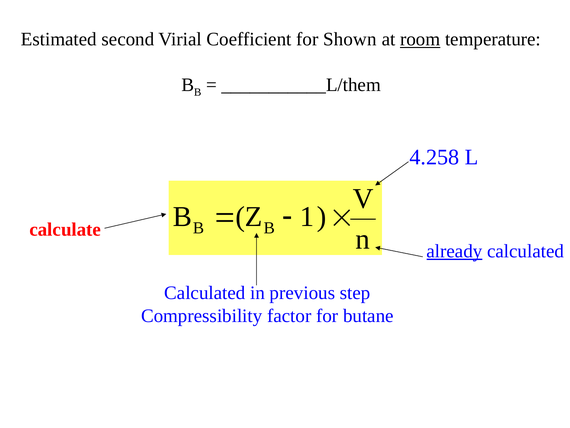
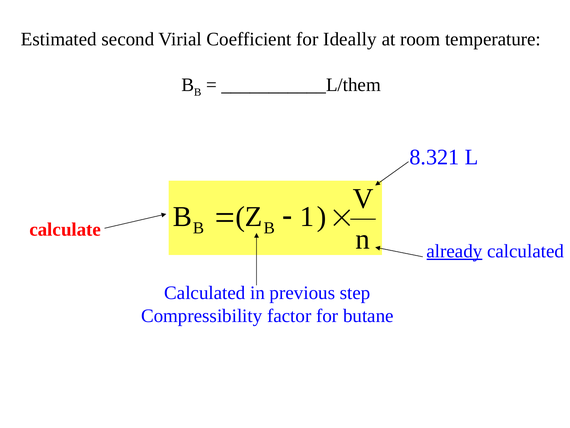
Shown: Shown -> Ideally (350, 39)
room underline: present -> none (420, 39)
4.258: 4.258 -> 8.321 (434, 157)
